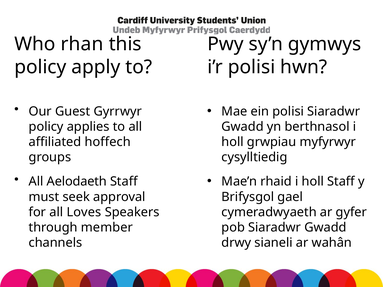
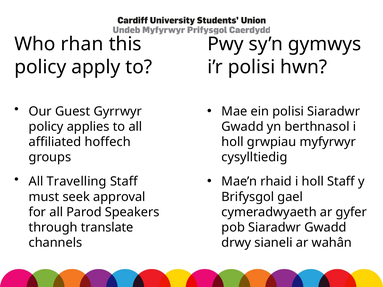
Aelodaeth: Aelodaeth -> Travelling (77, 182)
Loves: Loves -> Parod (84, 212)
member: member -> translate (107, 228)
